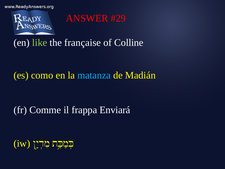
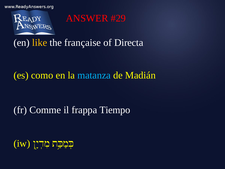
like colour: light green -> yellow (40, 42)
Colline: Colline -> Directa (129, 42)
Enviará: Enviará -> Tiempo (115, 110)
